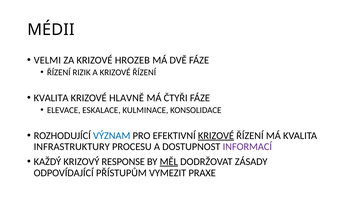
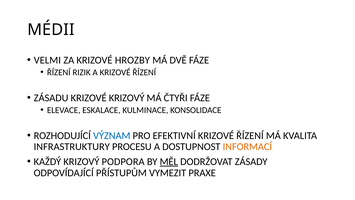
HROZEB: HROZEB -> HROZBY (132, 60)
KVALITA: KVALITA -> ZÁSADU (51, 98)
KRIZOVÉ HLAVNĚ: HLAVNĚ -> KRIZOVÝ (127, 98)
KRIZOVÉ underline: present -> none (216, 135)
INFORMACÍ colour: purple -> orange (247, 147)
RESPONSE: RESPONSE -> PODPORA (123, 161)
